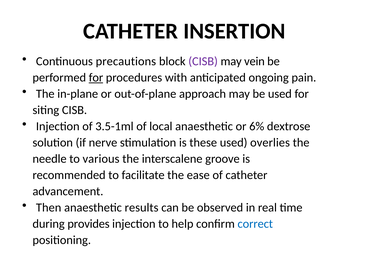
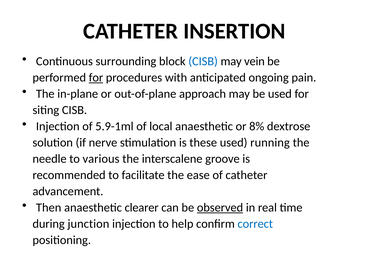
precautions: precautions -> surrounding (126, 61)
CISB colour: purple -> blue (203, 61)
3.5-1ml: 3.5-1ml -> 5.9-1ml (114, 126)
6%: 6% -> 8% (257, 126)
overlies: overlies -> running (270, 142)
results: results -> clearer (142, 207)
observed underline: none -> present (220, 207)
provides: provides -> junction (88, 224)
